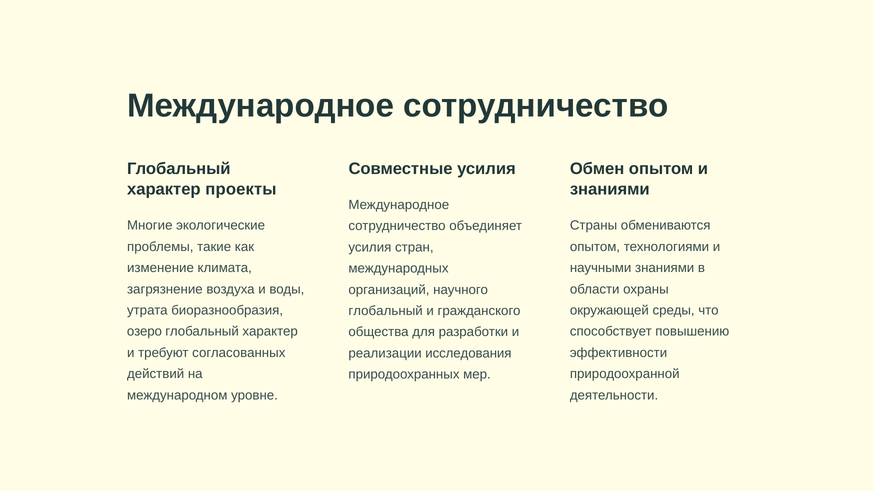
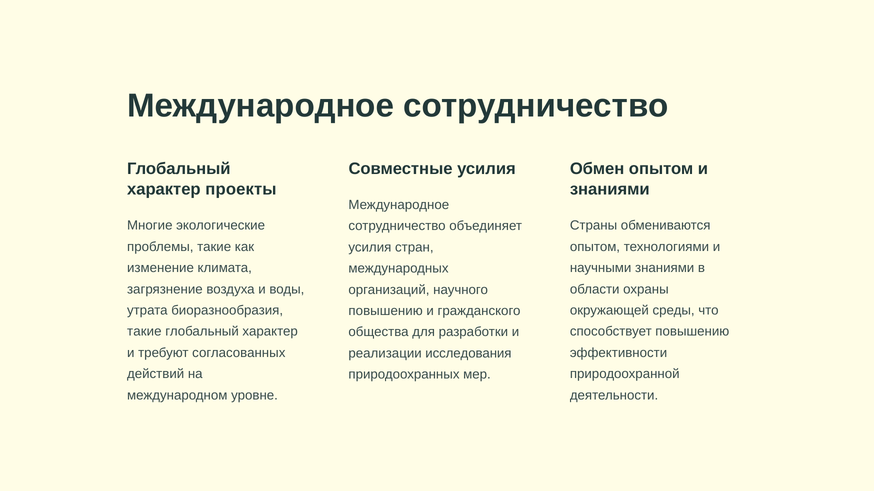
глобальный: глобальный -> повышению (386, 311)
озеро: озеро -> такие (144, 332)
